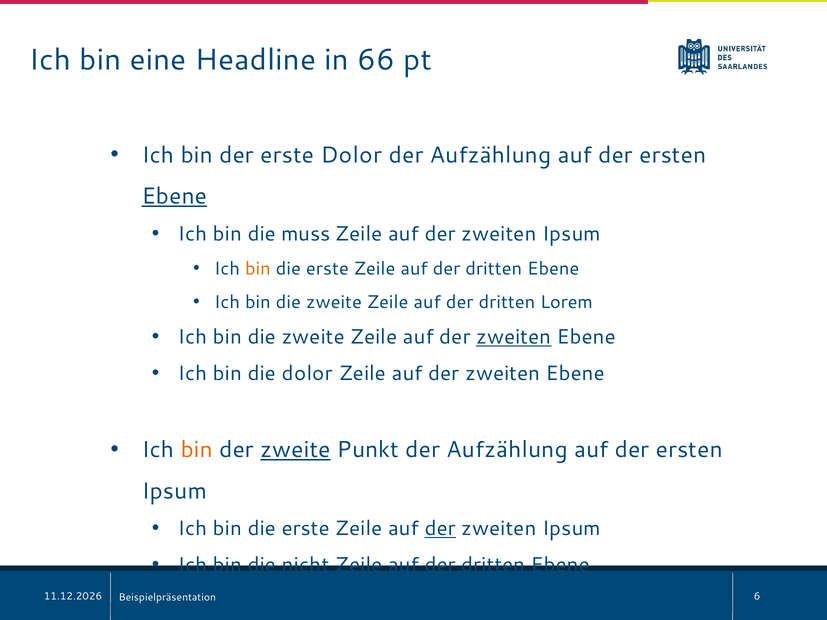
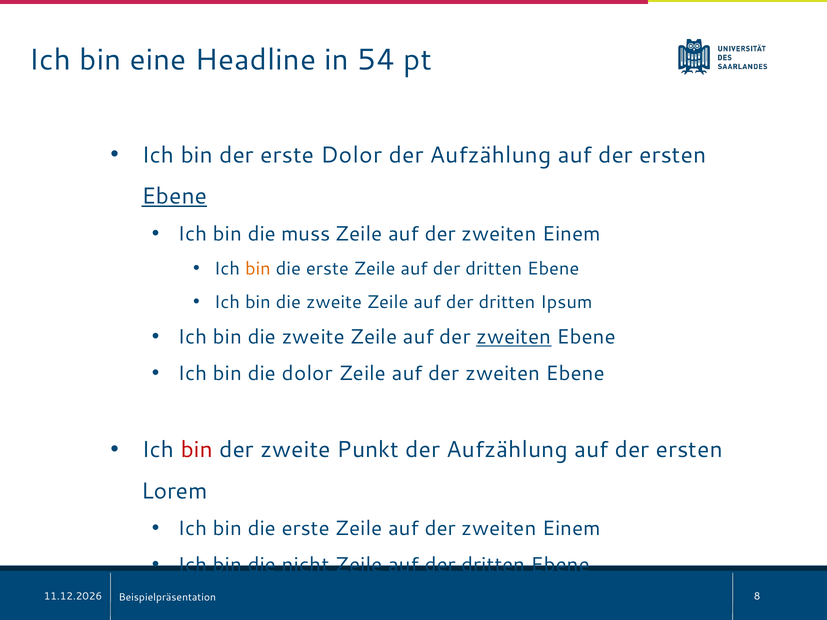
66: 66 -> 54 (376, 60)
Ipsum: Ipsum -> Einem (572, 234)
Lorem: Lorem -> Ipsum (566, 302)
bin colour: orange -> red (197, 450)
zweite underline: present -> none (295, 450)
Ipsum: Ipsum -> Lorem (174, 491)
der underline: present -> none (440, 529)
Ipsum: Ipsum -> Einem (572, 529)
6: 6 -> 8 (757, 596)
